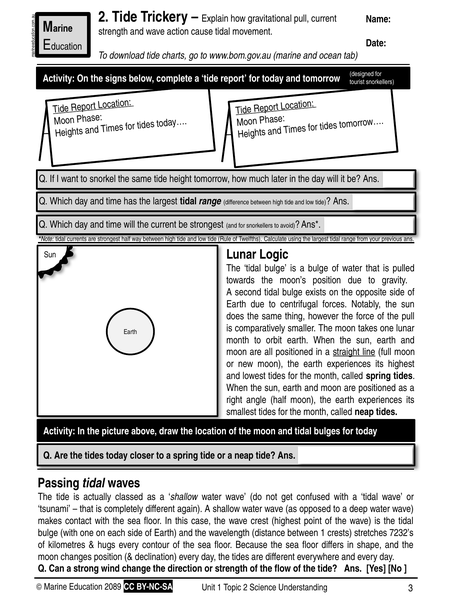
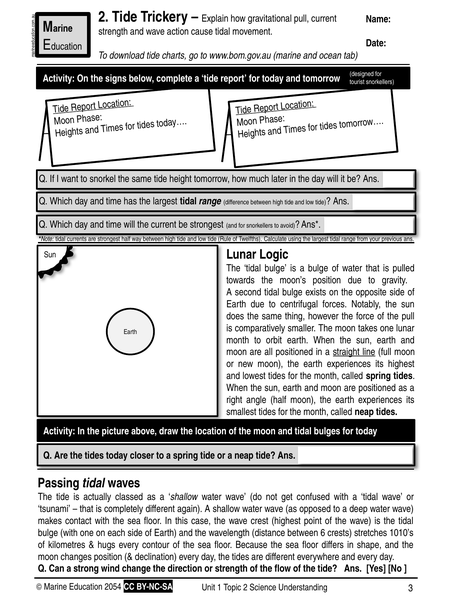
between 1: 1 -> 6 (323, 534)
7232’s: 7232’s -> 1010’s (401, 534)
2089: 2089 -> 2054 (113, 588)
